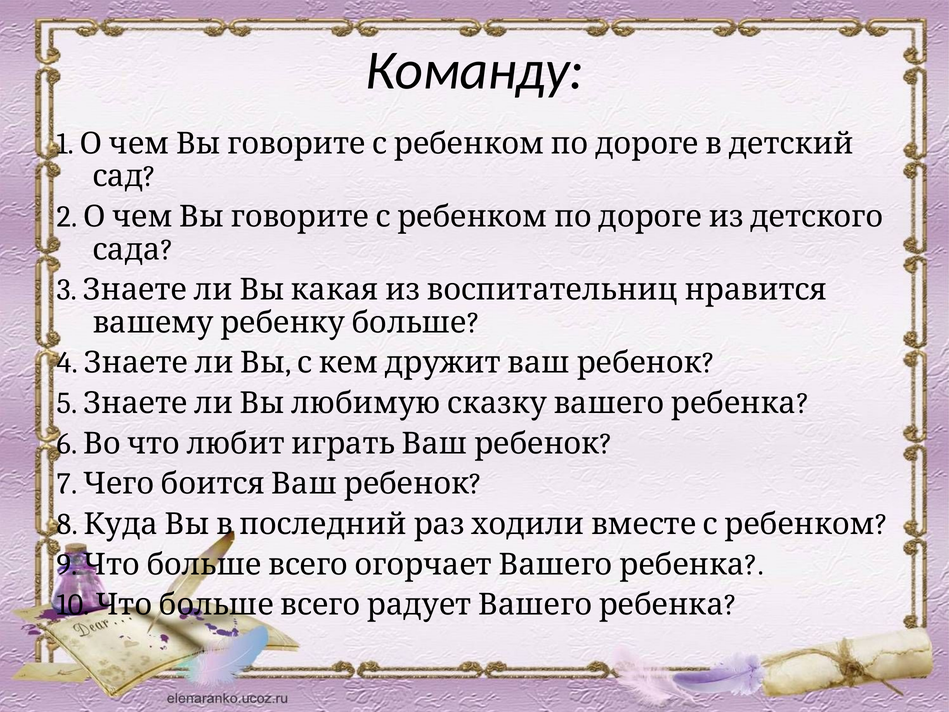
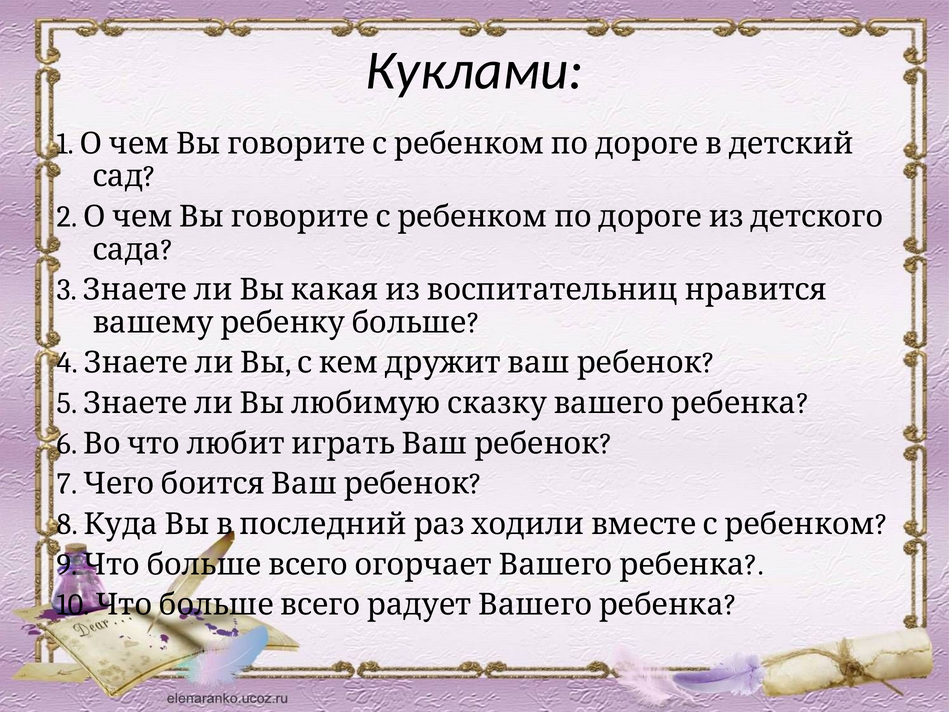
Команду: Команду -> Куклами (474, 70)
